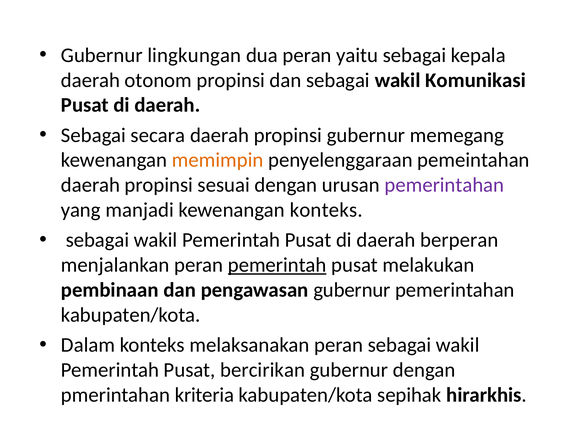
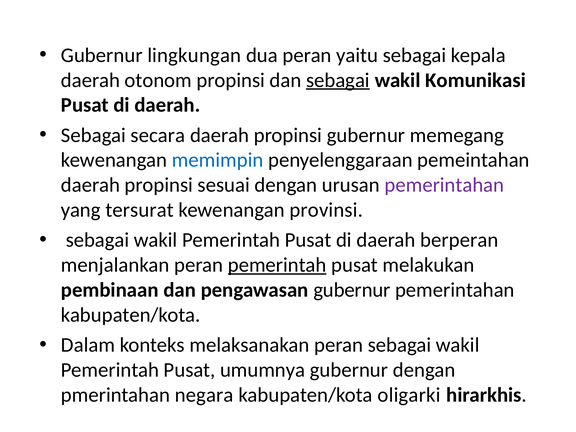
sebagai underline: none -> present (338, 80)
memimpin colour: orange -> blue (218, 160)
manjadi: manjadi -> tersurat (140, 210)
kewenangan konteks: konteks -> provinsi (326, 210)
bercirikan: bercirikan -> umumnya (263, 370)
kriteria: kriteria -> negara (204, 395)
sepihak: sepihak -> oligarki (409, 395)
